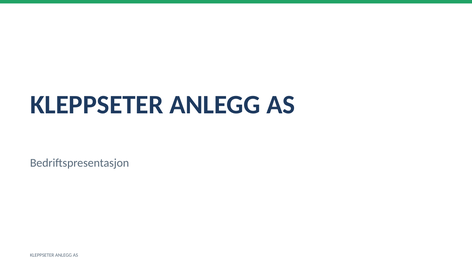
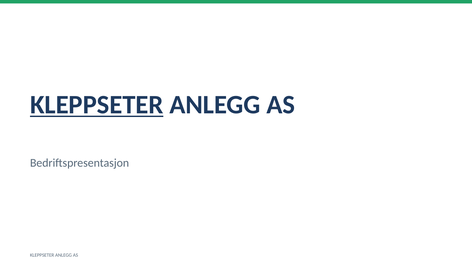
KLEPPSETER underline: none -> present (97, 105)
